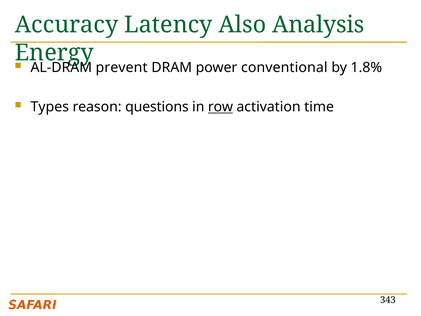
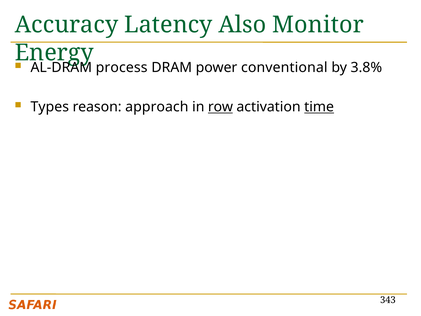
Analysis: Analysis -> Monitor (318, 25)
prevent: prevent -> process (122, 68)
1.8%: 1.8% -> 3.8% (366, 68)
questions: questions -> approach (157, 107)
time underline: none -> present (319, 107)
